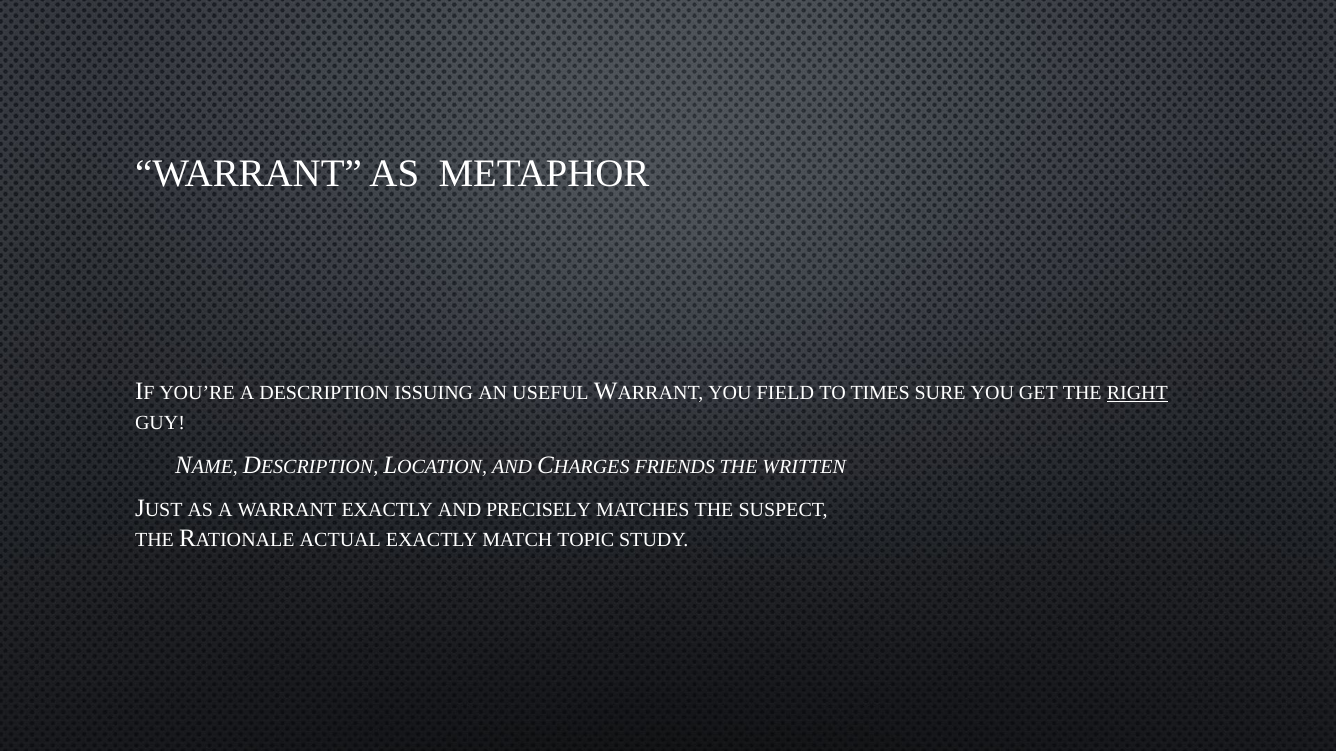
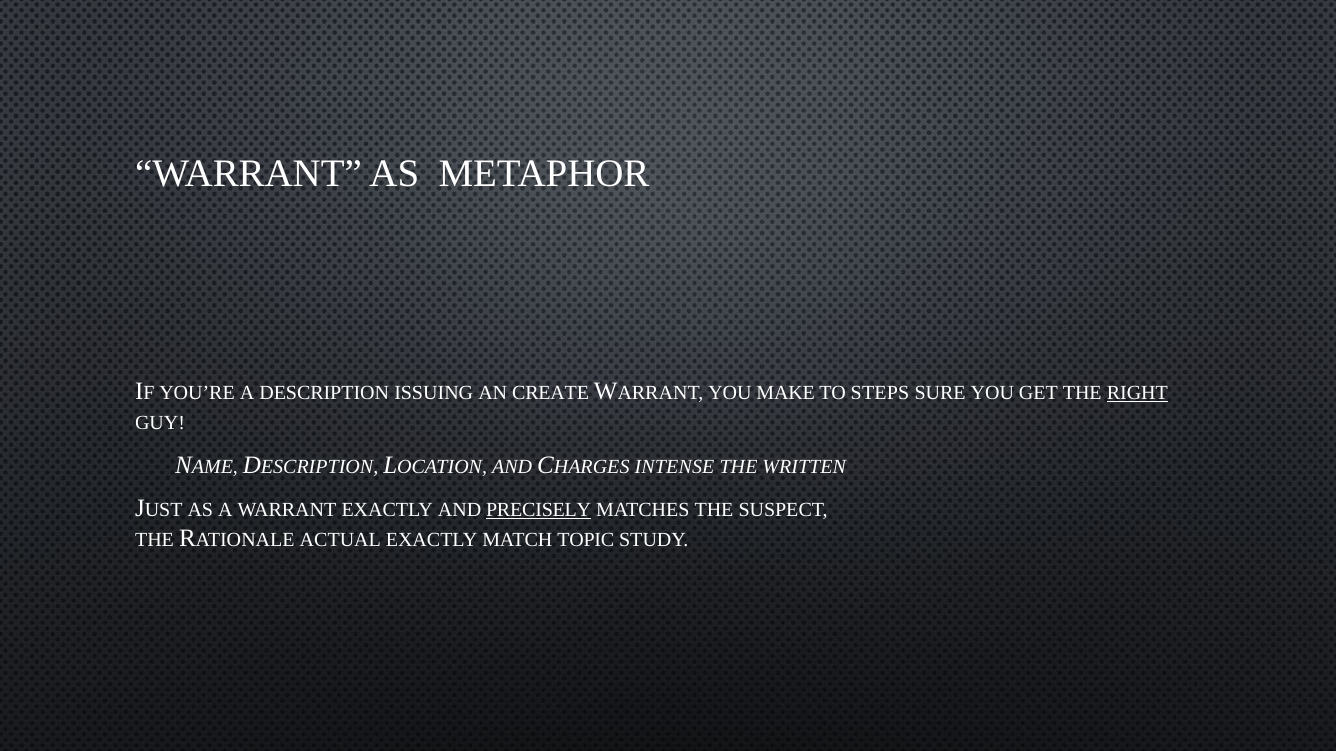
USEFUL: USEFUL -> CREATE (551, 393)
FIELD: FIELD -> MAKE (786, 393)
TIMES: TIMES -> STEPS (880, 393)
FRIENDS: FRIENDS -> INTENSE (675, 467)
PRECISELY underline: none -> present (539, 510)
